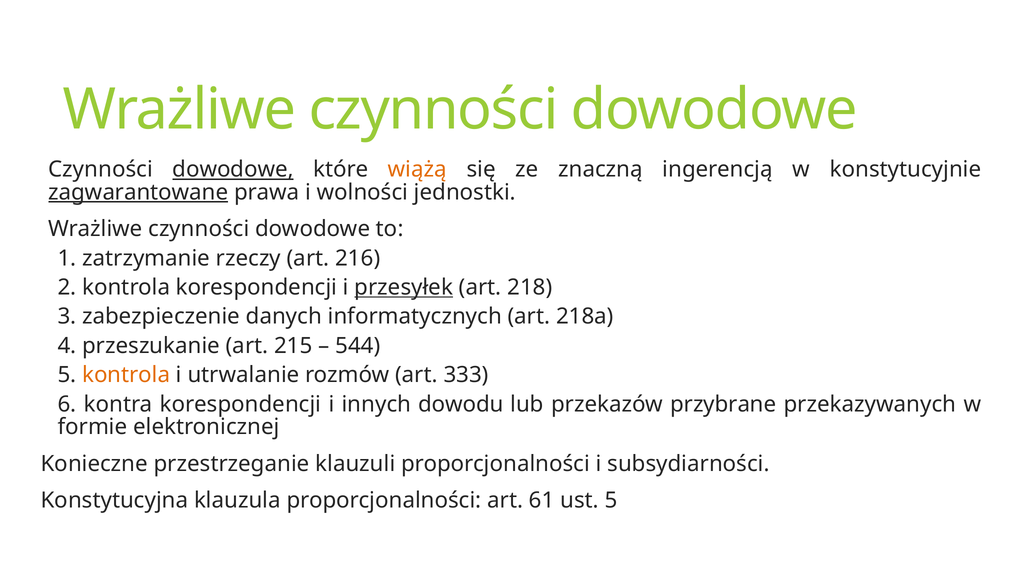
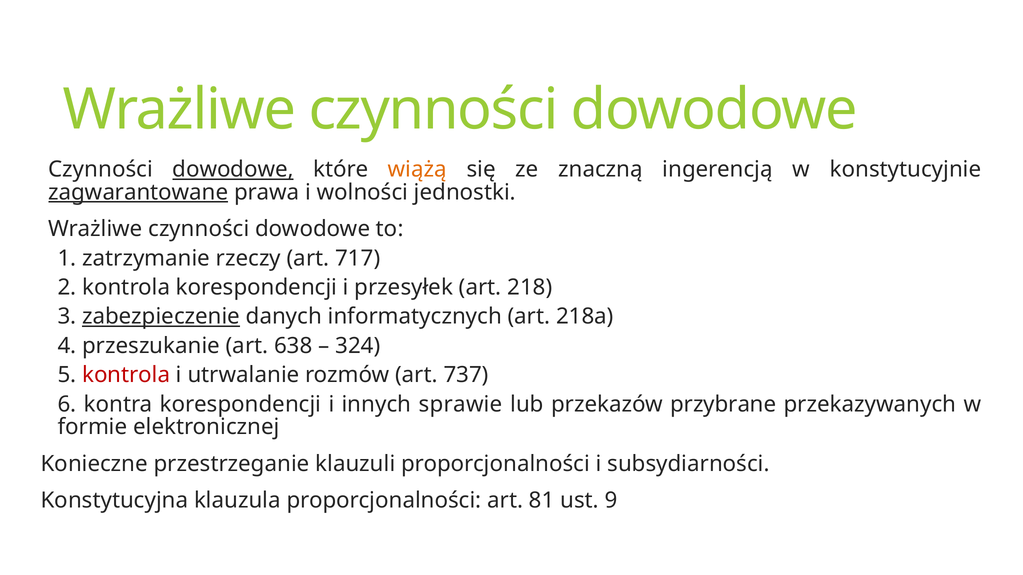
216: 216 -> 717 (358, 258)
przesyłek underline: present -> none (404, 288)
zabezpieczenie underline: none -> present (161, 317)
215: 215 -> 638 (293, 346)
544: 544 -> 324 (358, 346)
kontrola colour: orange -> red (126, 375)
333: 333 -> 737 (466, 375)
dowodu: dowodu -> sprawie (461, 405)
61: 61 -> 81 (542, 501)
ust 5: 5 -> 9 (611, 501)
